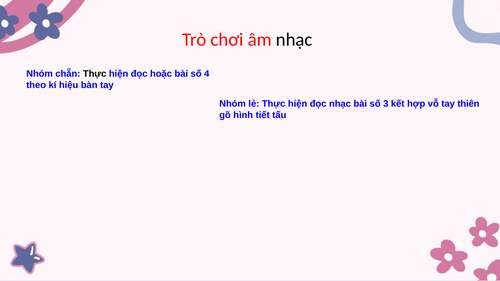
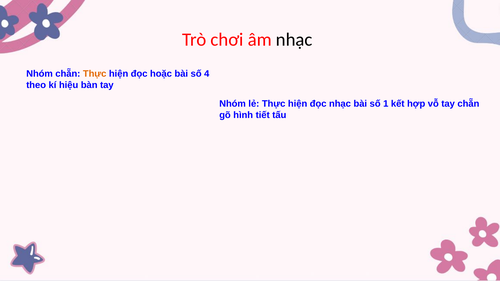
Thực colour: black -> orange (95, 74)
3: 3 -> 1 (386, 104)
tay thiên: thiên -> chẵn (468, 104)
